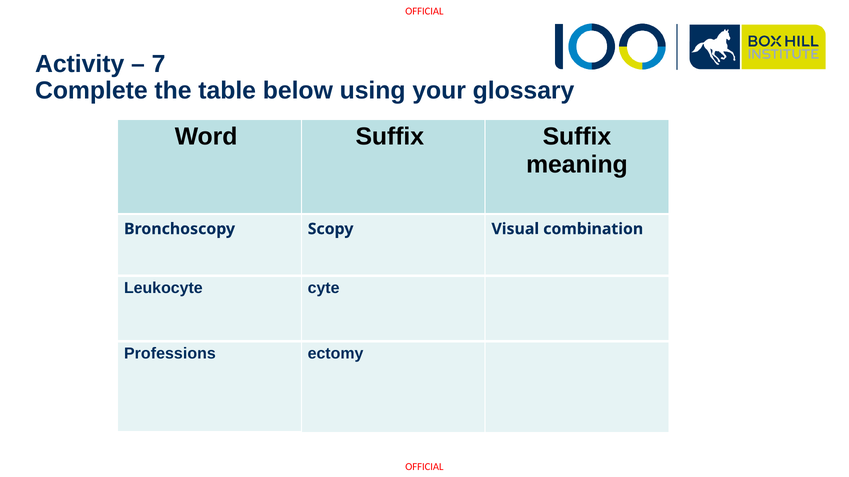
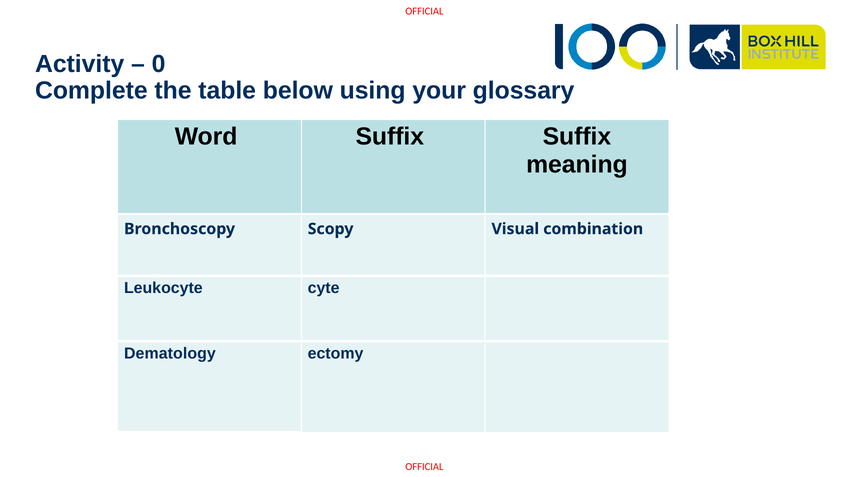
7: 7 -> 0 (159, 64)
Professions: Professions -> Dematology (170, 354)
